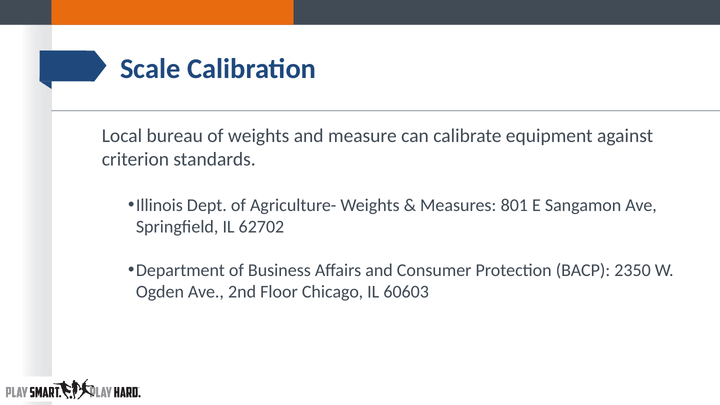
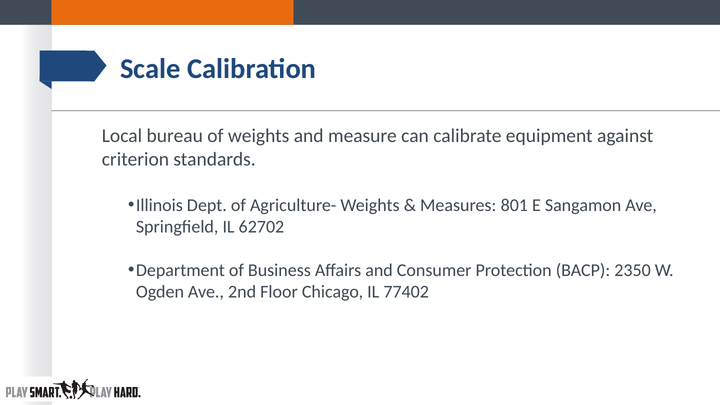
60603: 60603 -> 77402 (406, 292)
